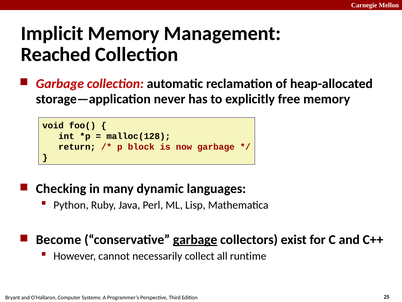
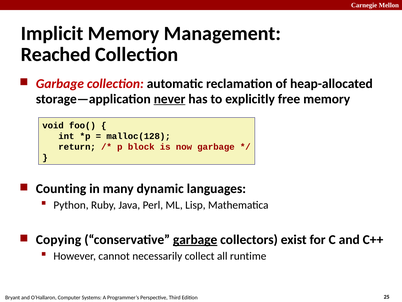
never underline: none -> present (170, 99)
Checking: Checking -> Counting (61, 189)
Become: Become -> Copying (59, 239)
